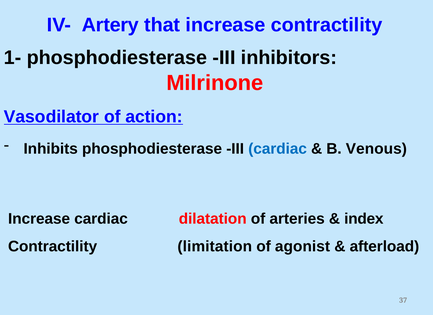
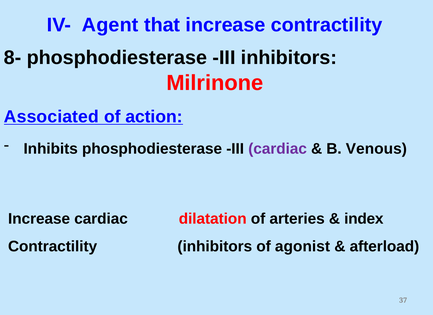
Artery: Artery -> Agent (110, 25)
1-: 1- -> 8- (13, 58)
Vasodilator: Vasodilator -> Associated (51, 117)
cardiac colour: blue -> purple (278, 149)
Contractility limitation: limitation -> inhibitors (215, 246)
